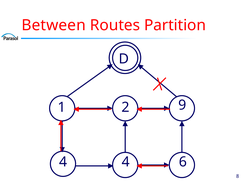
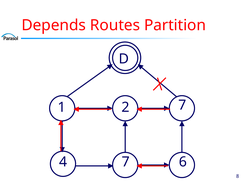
Between: Between -> Depends (54, 25)
2 9: 9 -> 7 (182, 105)
4 4: 4 -> 7 (126, 162)
